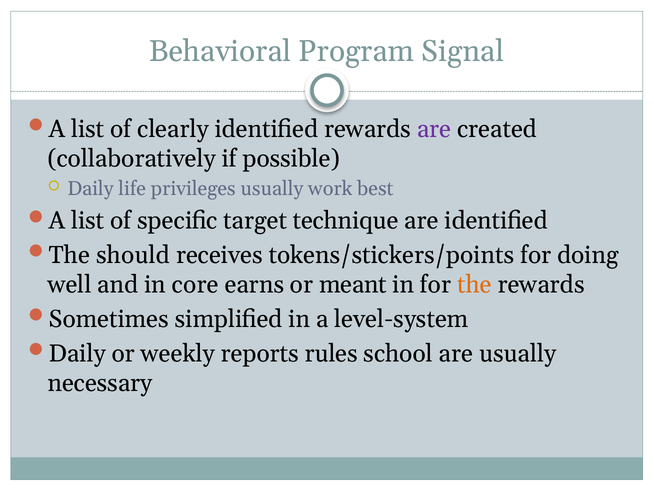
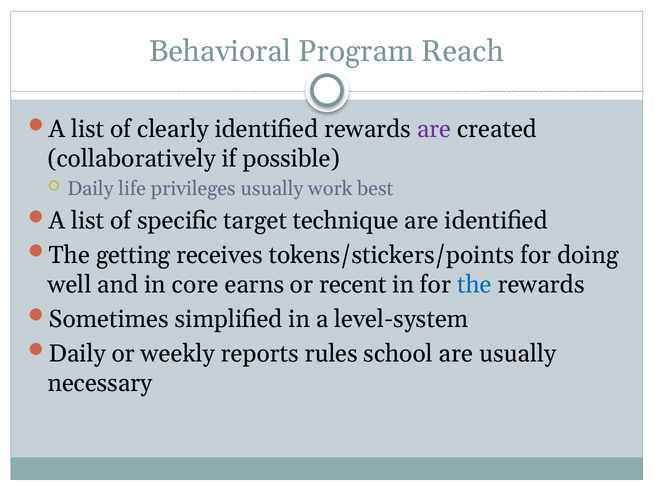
Signal: Signal -> Reach (463, 51)
should: should -> getting (133, 255)
meant: meant -> recent (353, 284)
the colour: orange -> blue (474, 284)
